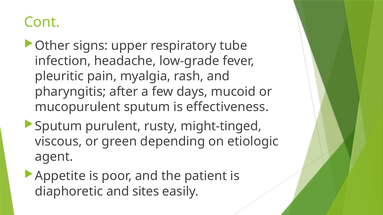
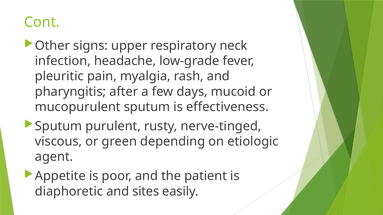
tube: tube -> neck (234, 46)
might-tinged: might-tinged -> nerve-tinged (221, 126)
